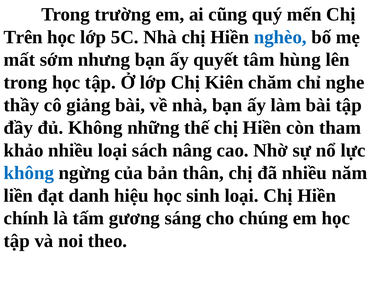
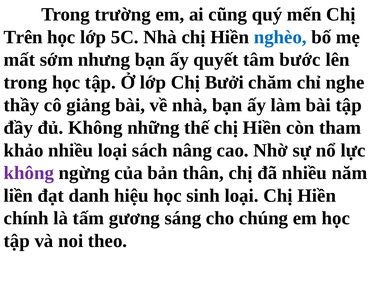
hùng: hùng -> bước (300, 60)
Kiên: Kiên -> Bưởi (224, 82)
không colour: blue -> purple (29, 173)
